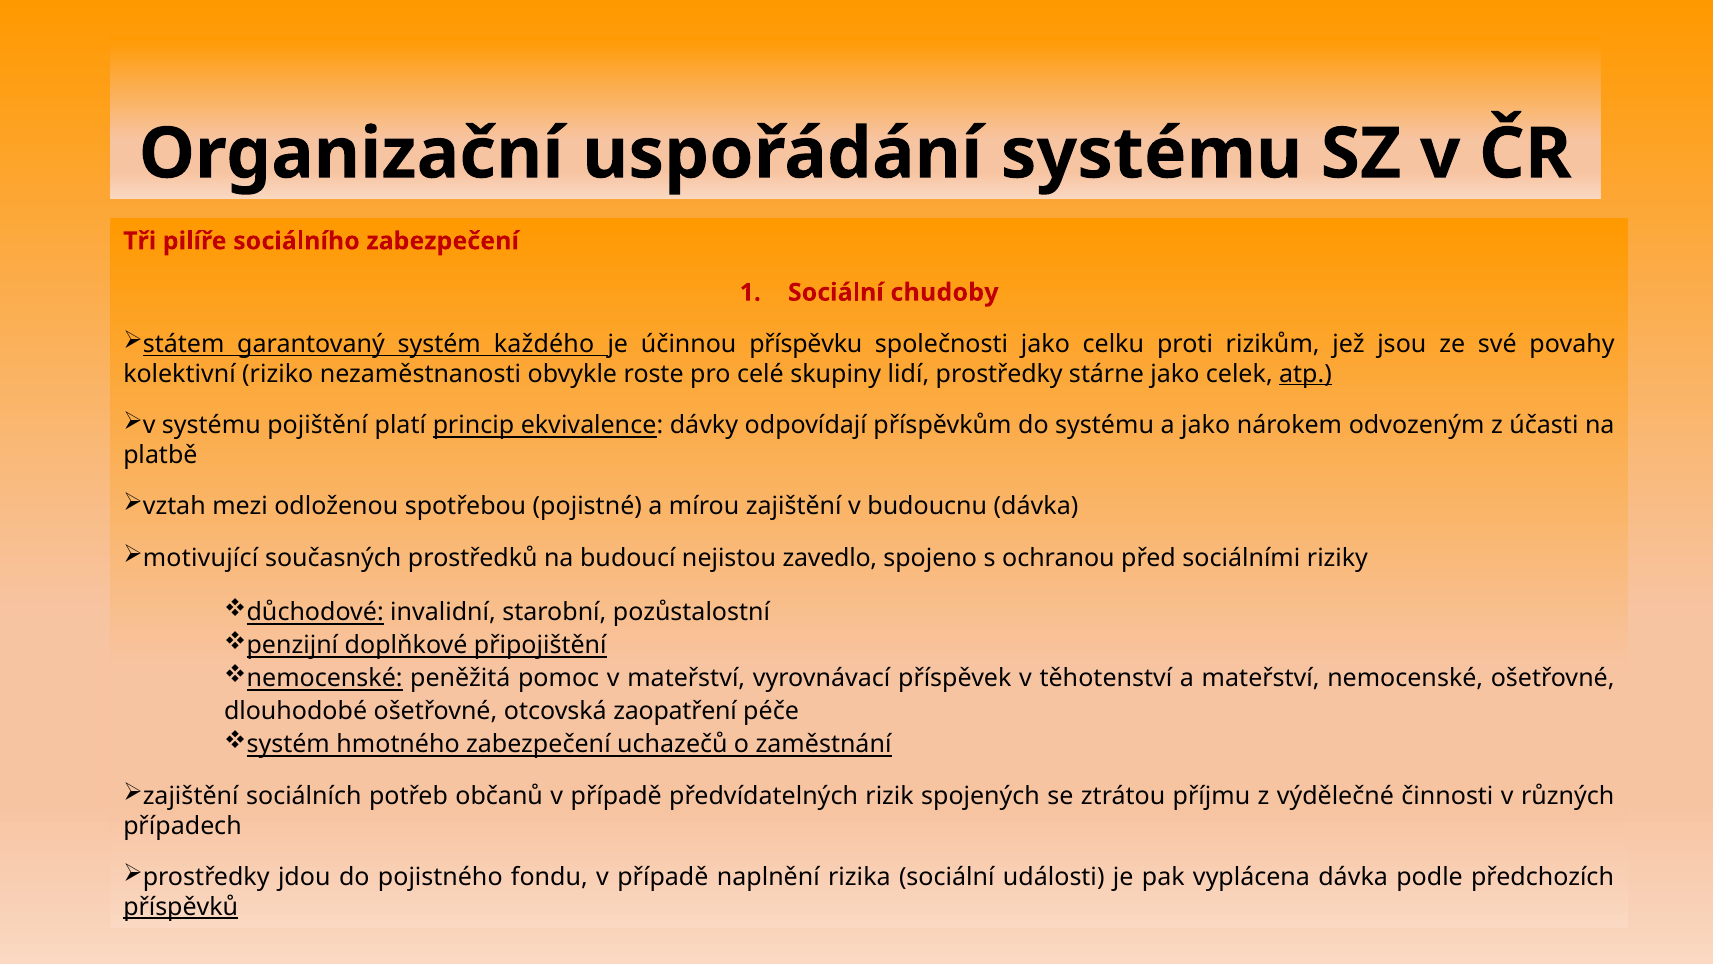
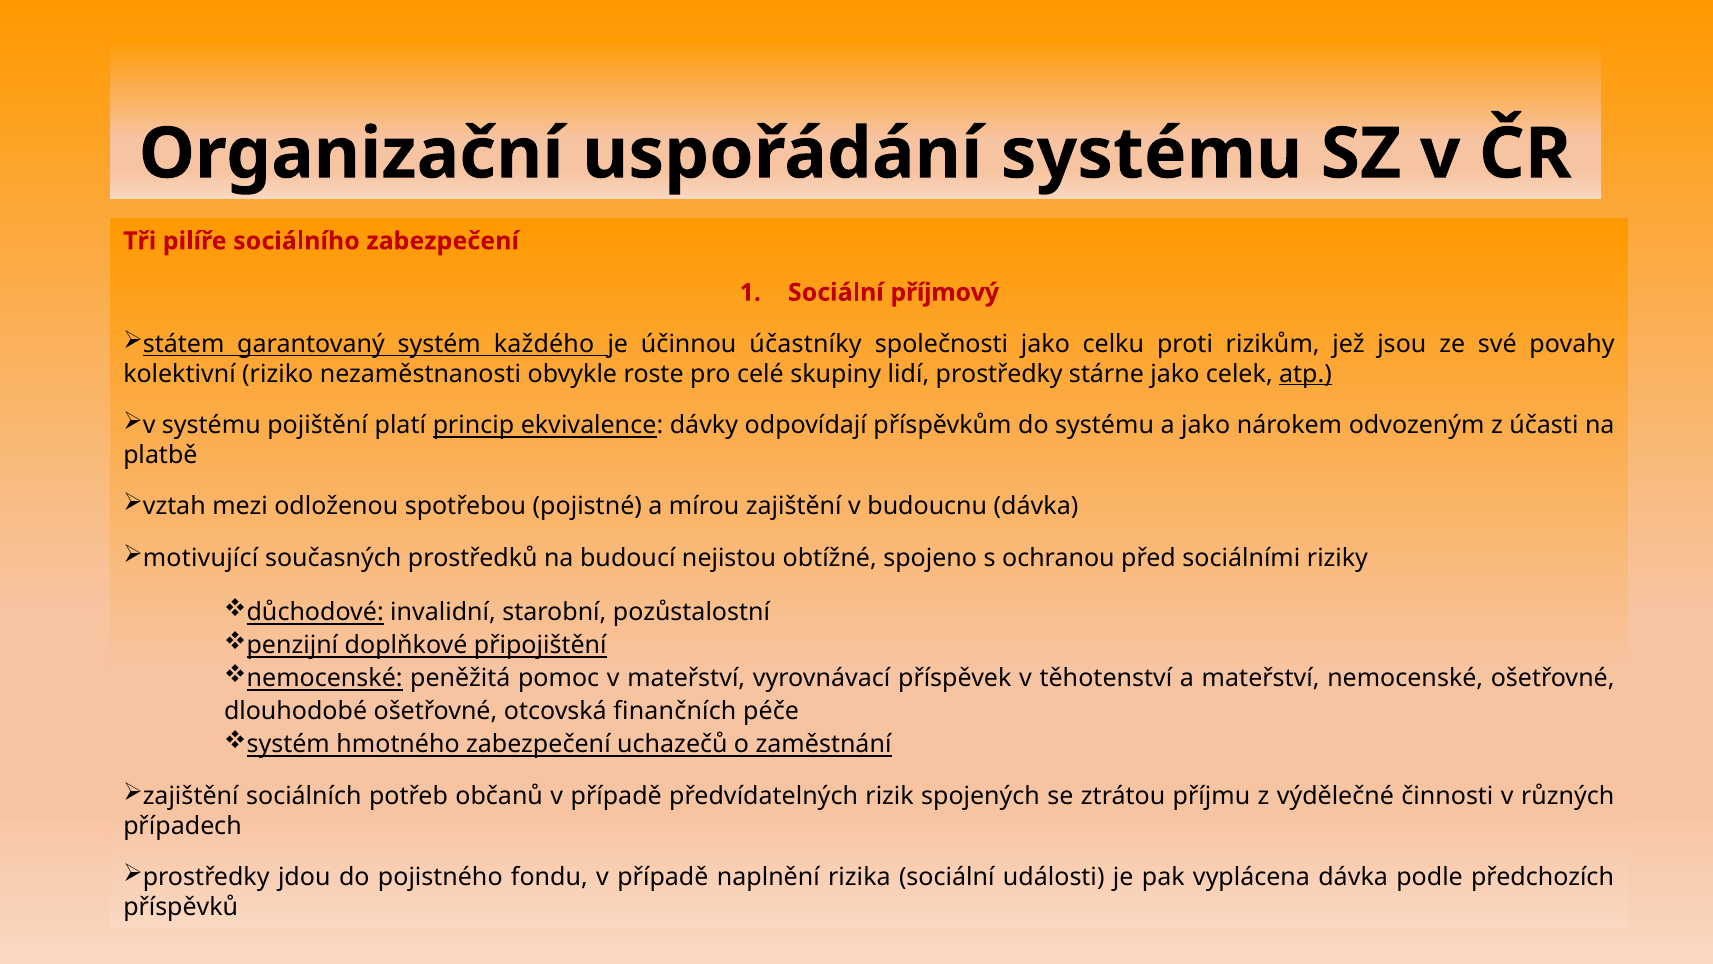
chudoby: chudoby -> příjmový (945, 292)
příspěvku: příspěvku -> účastníky (806, 344)
zavedlo: zavedlo -> obtížné (830, 558)
zaopatření: zaopatření -> finančních (675, 711)
příspěvků underline: present -> none (181, 907)
